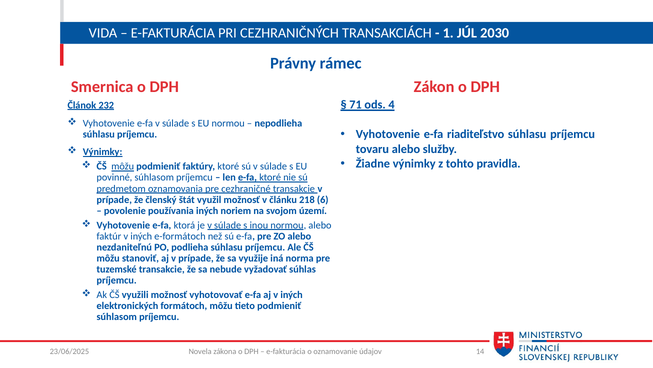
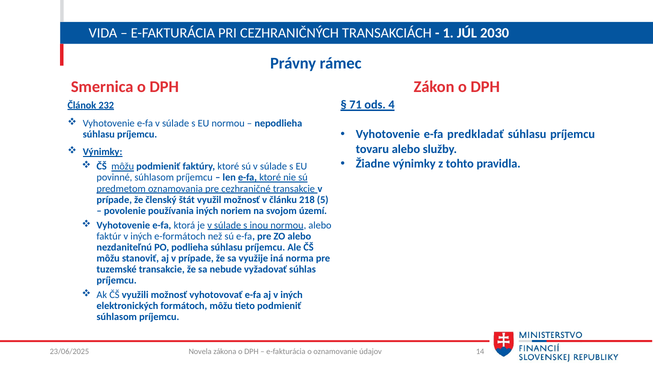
riaditeľstvo: riaditeľstvo -> predkladať (476, 134)
6: 6 -> 5 (323, 199)
